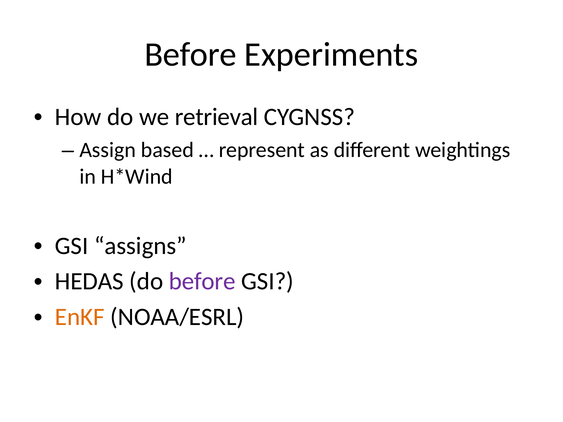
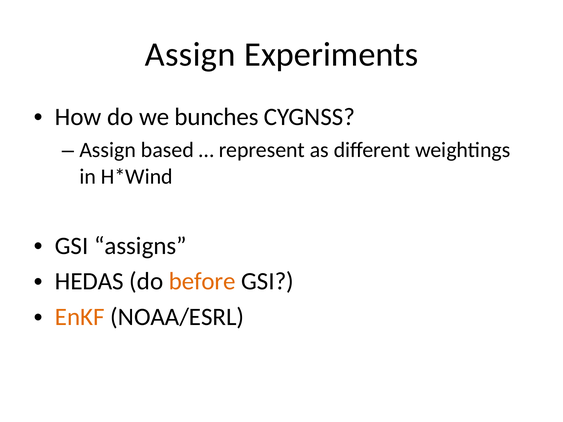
Before: Before -> Assign (190, 55)
retrieval: retrieval -> bunches (217, 117)
before colour: purple -> orange (202, 282)
